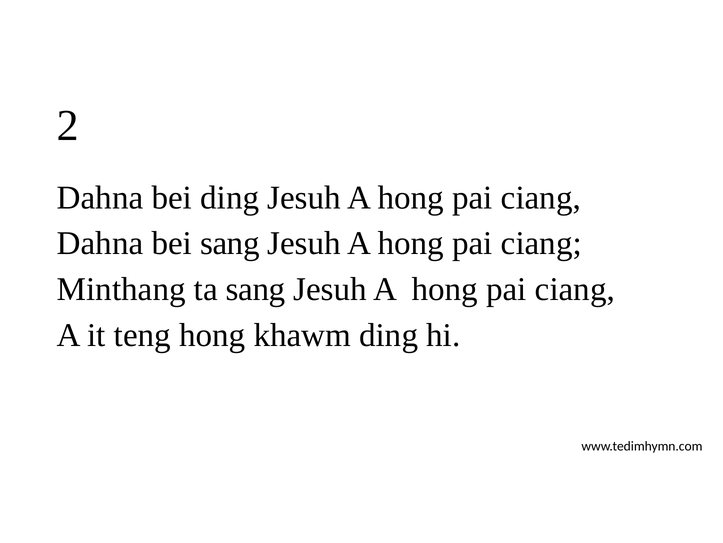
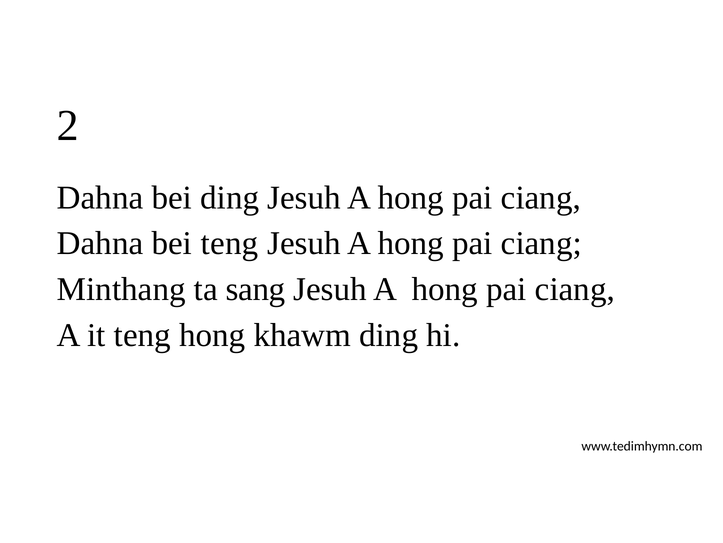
bei sang: sang -> teng (230, 243)
